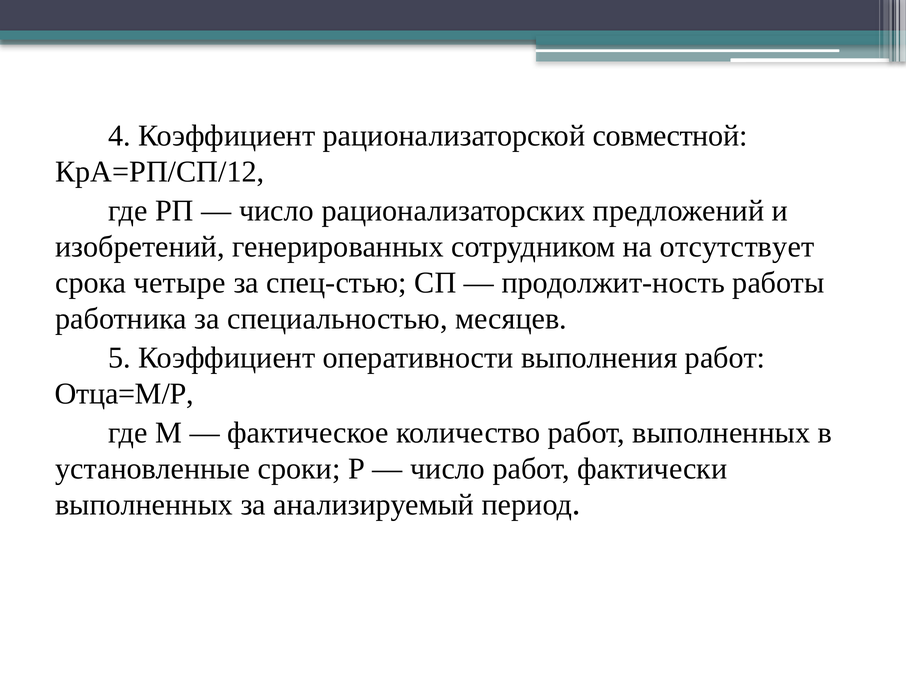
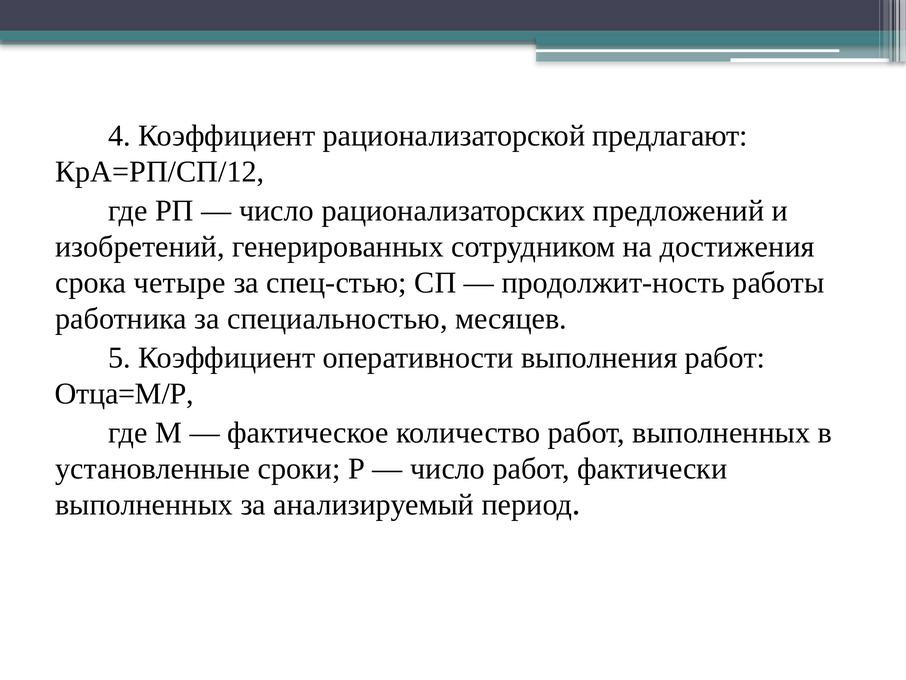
совместной: совместной -> предлагают (670, 136)
отсутствует: отсутствует -> достижения (737, 247)
